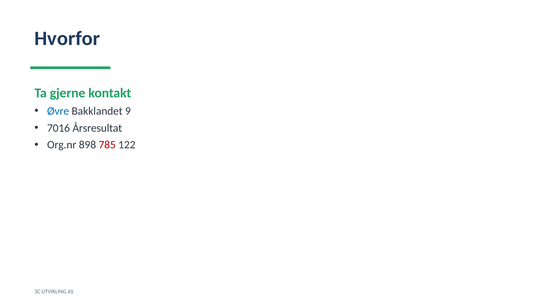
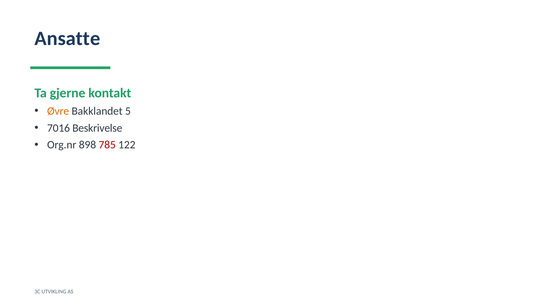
Hvorfor: Hvorfor -> Ansatte (67, 39)
Øvre colour: blue -> orange (58, 111)
9: 9 -> 5 (128, 111)
Årsresultat: Årsresultat -> Beskrivelse (97, 128)
